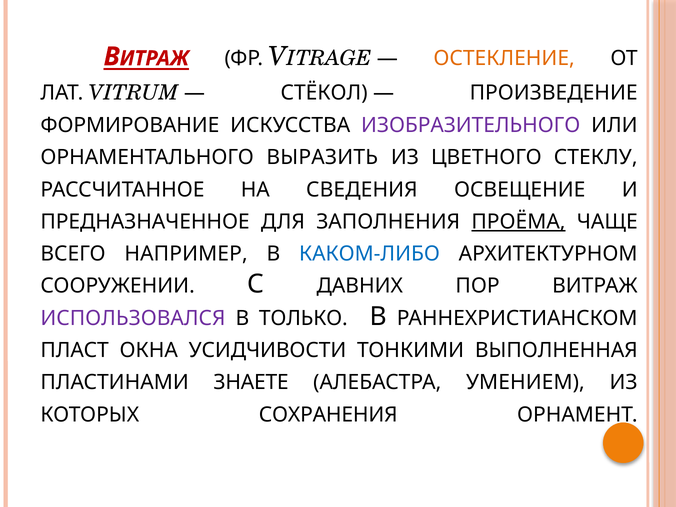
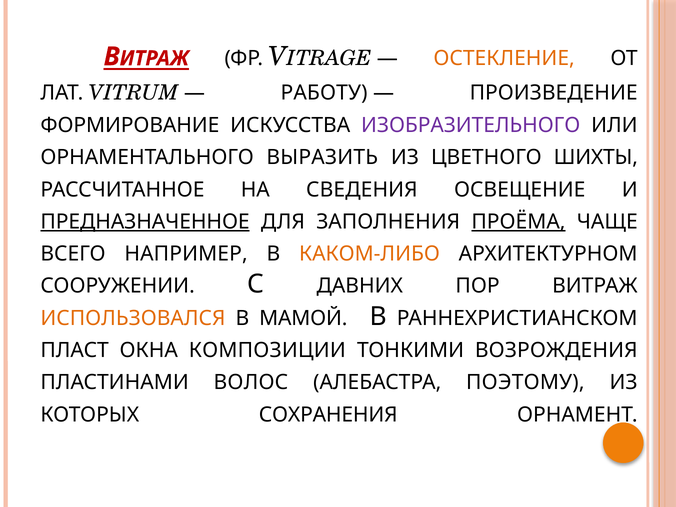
СТЁКОЛ: СТЁКОЛ -> РАБОТУ (324, 93)
СТЕКЛУ: СТЕКЛУ -> ШИХТЫ (596, 157)
ПРЕДНАЗНАЧЕННОЕ underline: none -> present (145, 222)
КАКОМ-ЛИБО colour: blue -> orange (369, 254)
ИСПОЛЬЗОВАЛСЯ colour: purple -> orange (133, 318)
ТОЛЬКО: ТОЛЬКО -> МАМОЙ (303, 318)
УСИДЧИВОСТИ: УСИДЧИВОСТИ -> КОМПОЗИЦИИ (267, 350)
ВЫПОЛНЕННАЯ: ВЫПОЛНЕННАЯ -> ВОЗРОЖДЕНИЯ (556, 350)
ЗНАЕТЕ: ЗНАЕТЕ -> ВОЛОС (251, 383)
УМЕНИЕМ: УМЕНИЕМ -> ПОЭТОМУ (525, 383)
